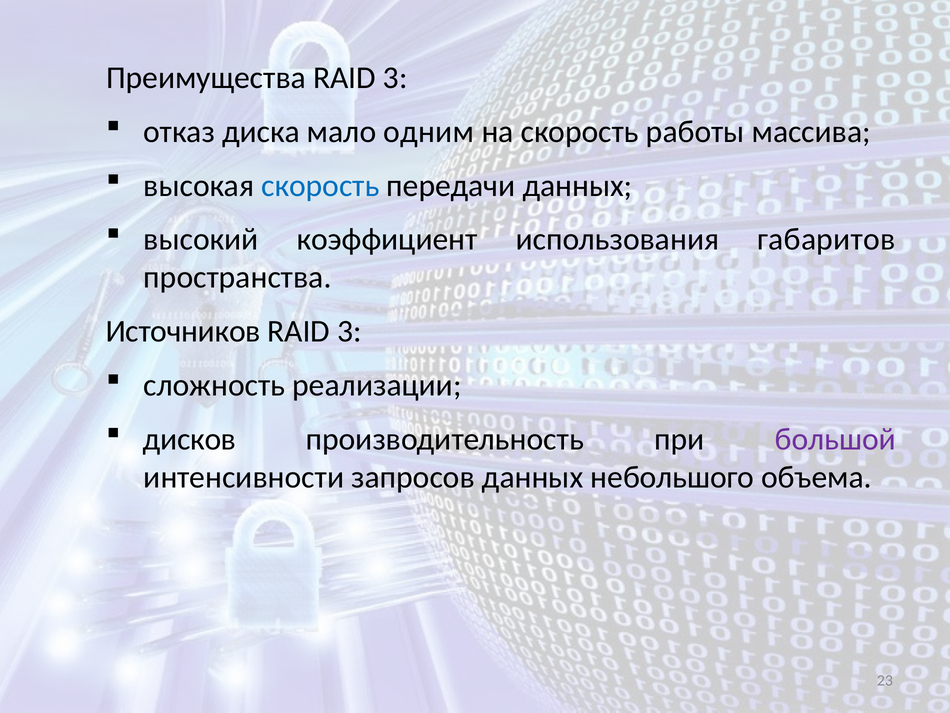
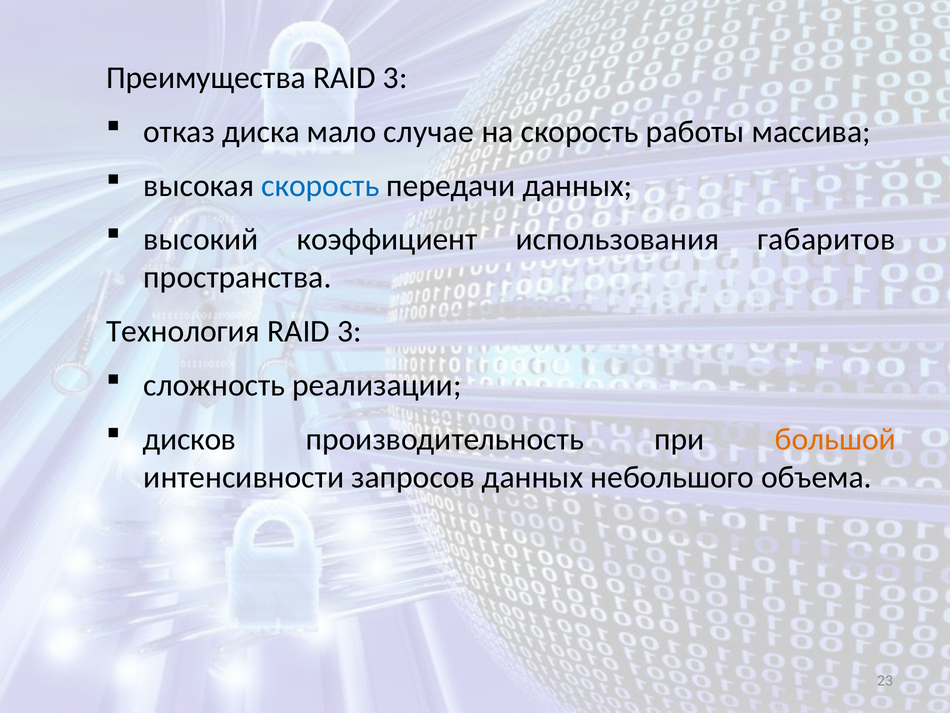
одним: одним -> случае (429, 132)
Источников: Источников -> Технология (183, 331)
большой colour: purple -> orange (835, 439)
